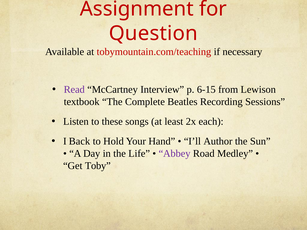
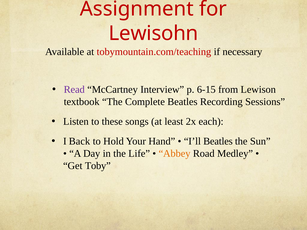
Question: Question -> Lewisohn (154, 33)
I’ll Author: Author -> Beatles (218, 141)
Abbey colour: purple -> orange (175, 154)
